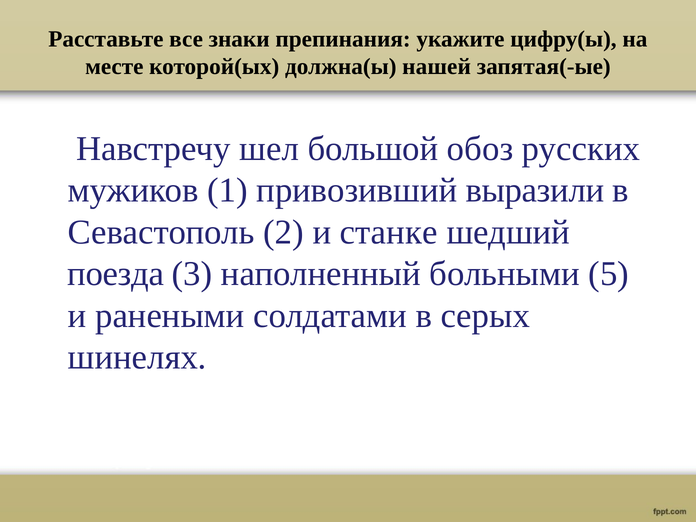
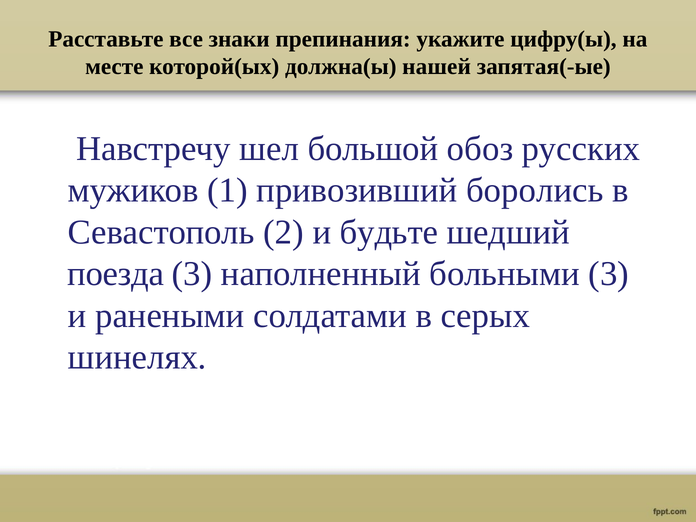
выразили: выразили -> боролись (535, 190)
станке: станке -> будьте (389, 232)
больными 5: 5 -> 3 (609, 274)
